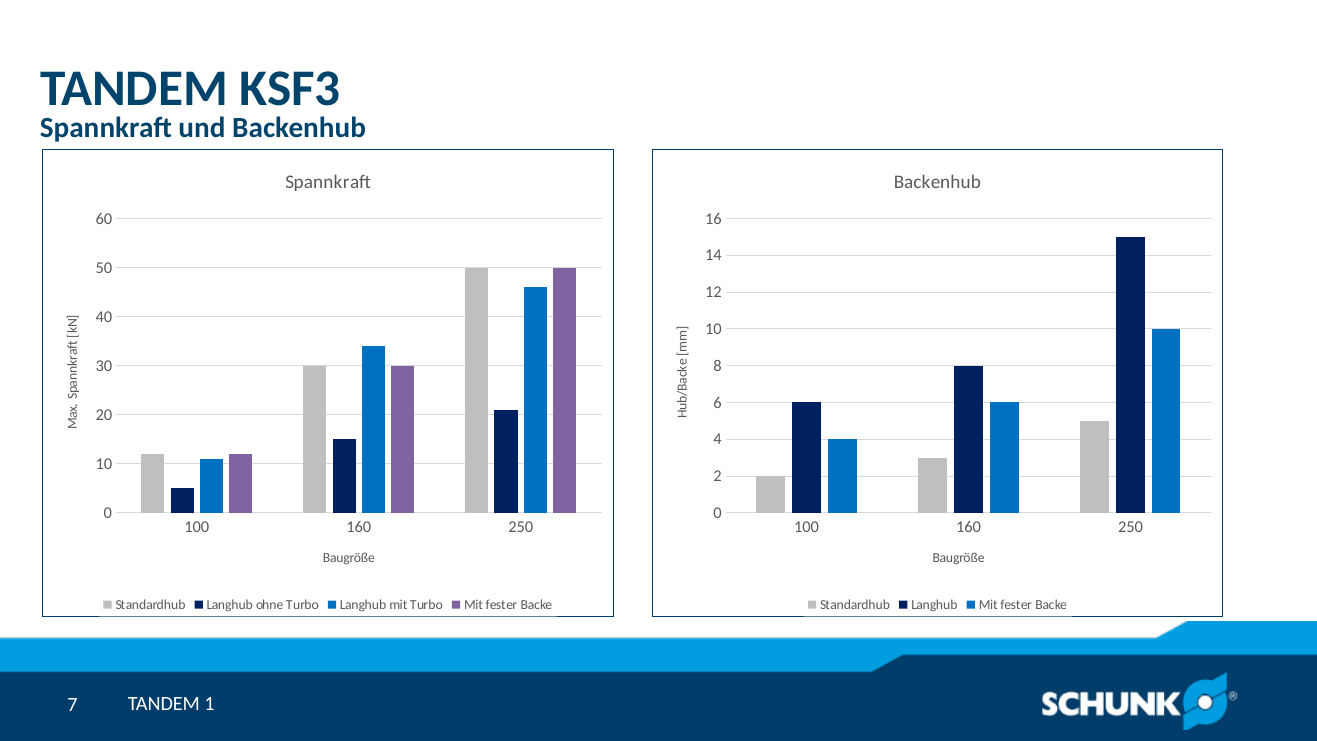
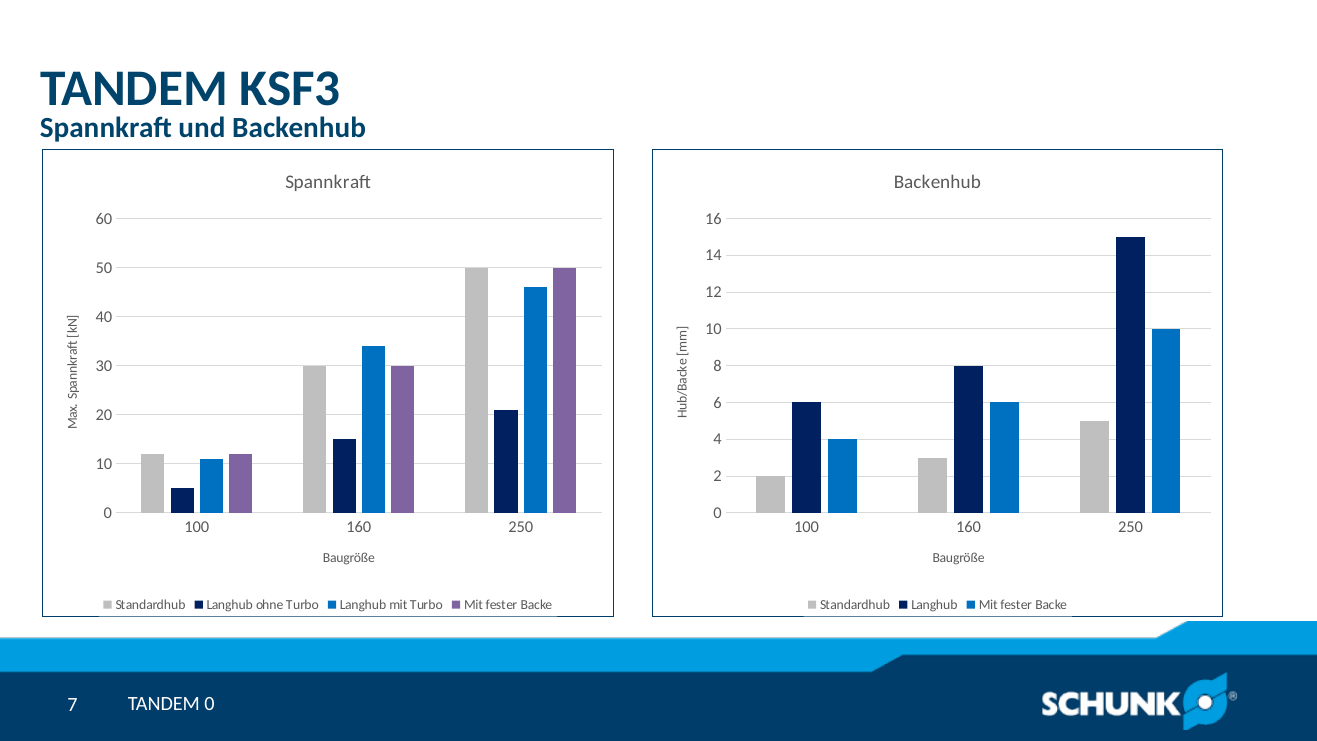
TANDEM 1: 1 -> 0 (210, 704)
